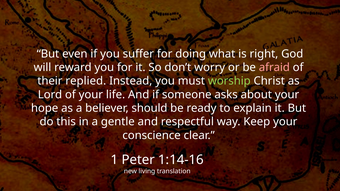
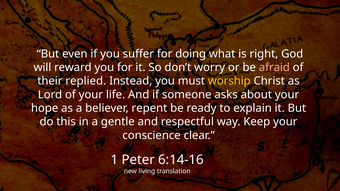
worship colour: light green -> yellow (229, 81)
should: should -> repent (149, 108)
1:14-16: 1:14-16 -> 6:14-16 (181, 160)
